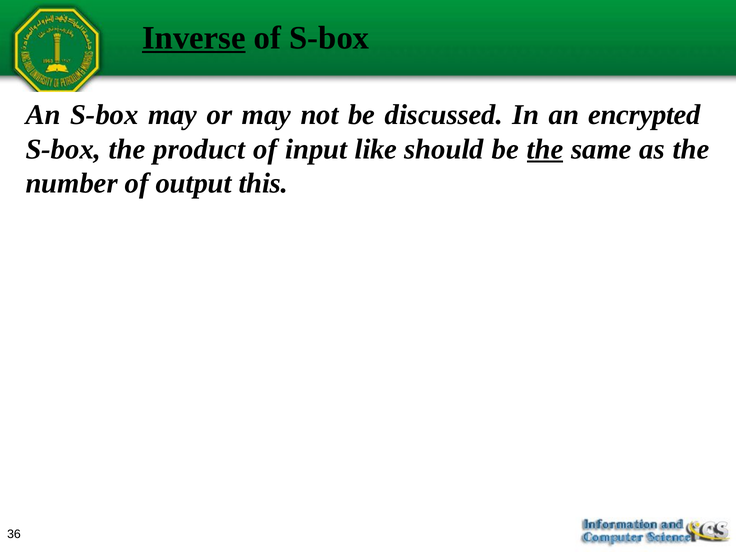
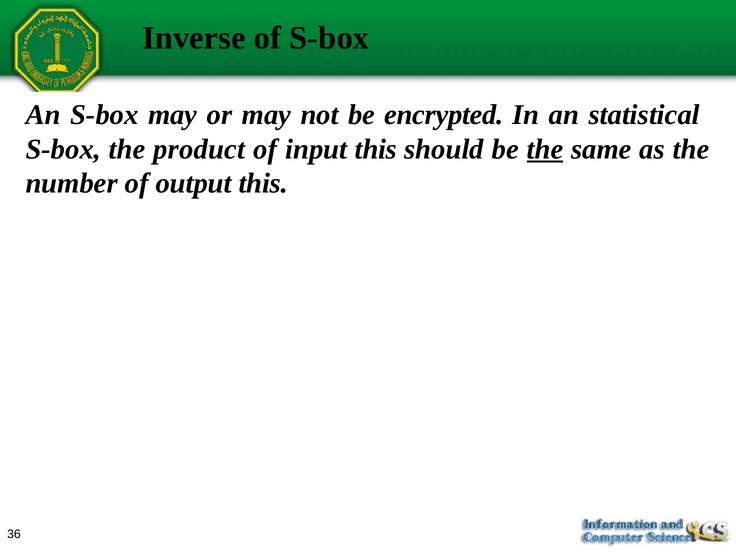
Inverse underline: present -> none (194, 38)
discussed: discussed -> encrypted (444, 115)
encrypted: encrypted -> statistical (644, 115)
input like: like -> this (376, 149)
